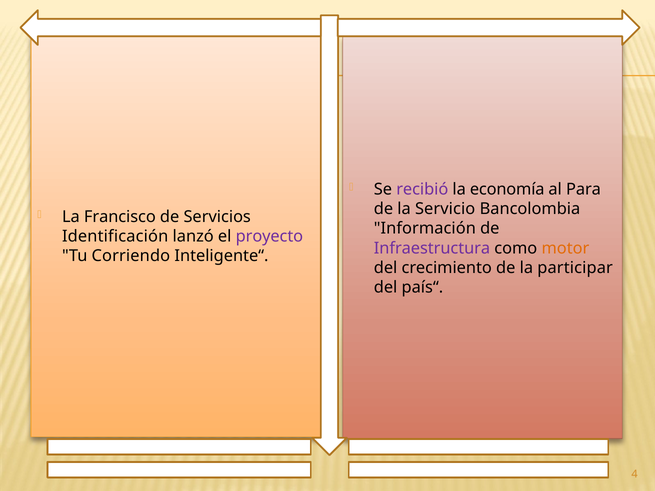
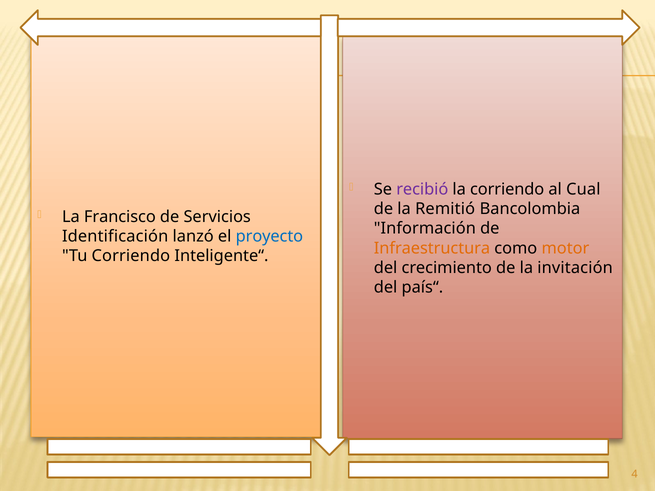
la economía: economía -> corriendo (507, 189)
Para: Para -> Cual (583, 189)
Servicio: Servicio -> Remitió (445, 209)
proyecto colour: purple -> blue (269, 237)
Infraestructura colour: purple -> orange (432, 248)
participar: participar -> invitación (575, 268)
